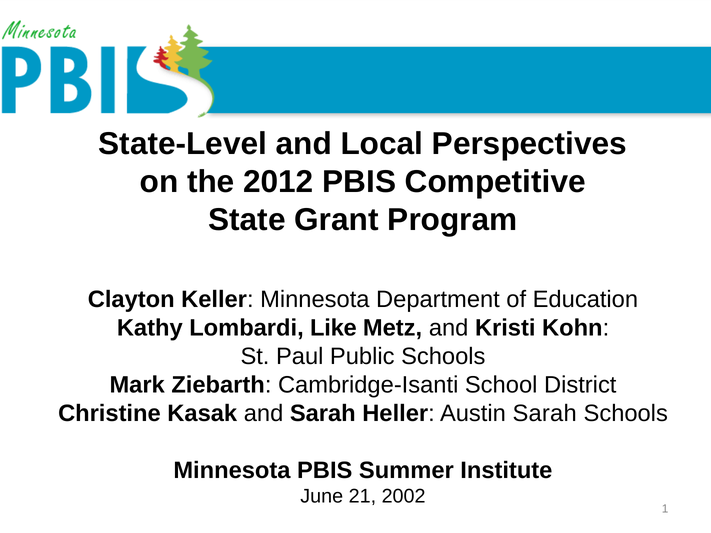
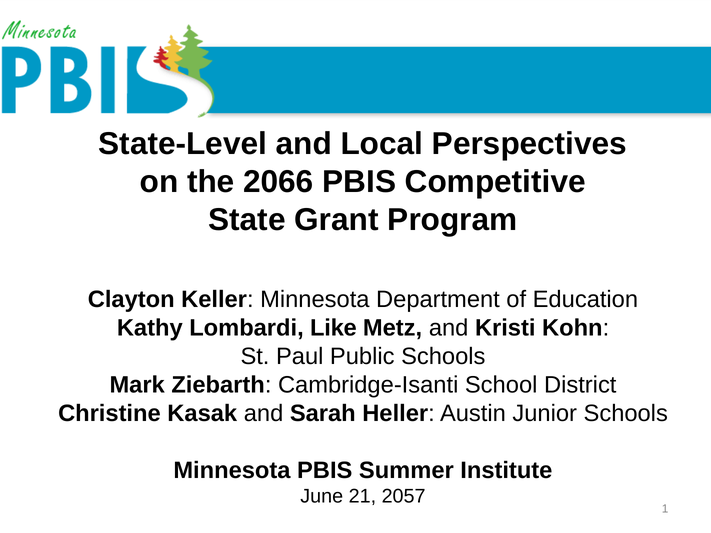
2012: 2012 -> 2066 (278, 182)
Austin Sarah: Sarah -> Junior (545, 414)
2002: 2002 -> 2057 (404, 496)
